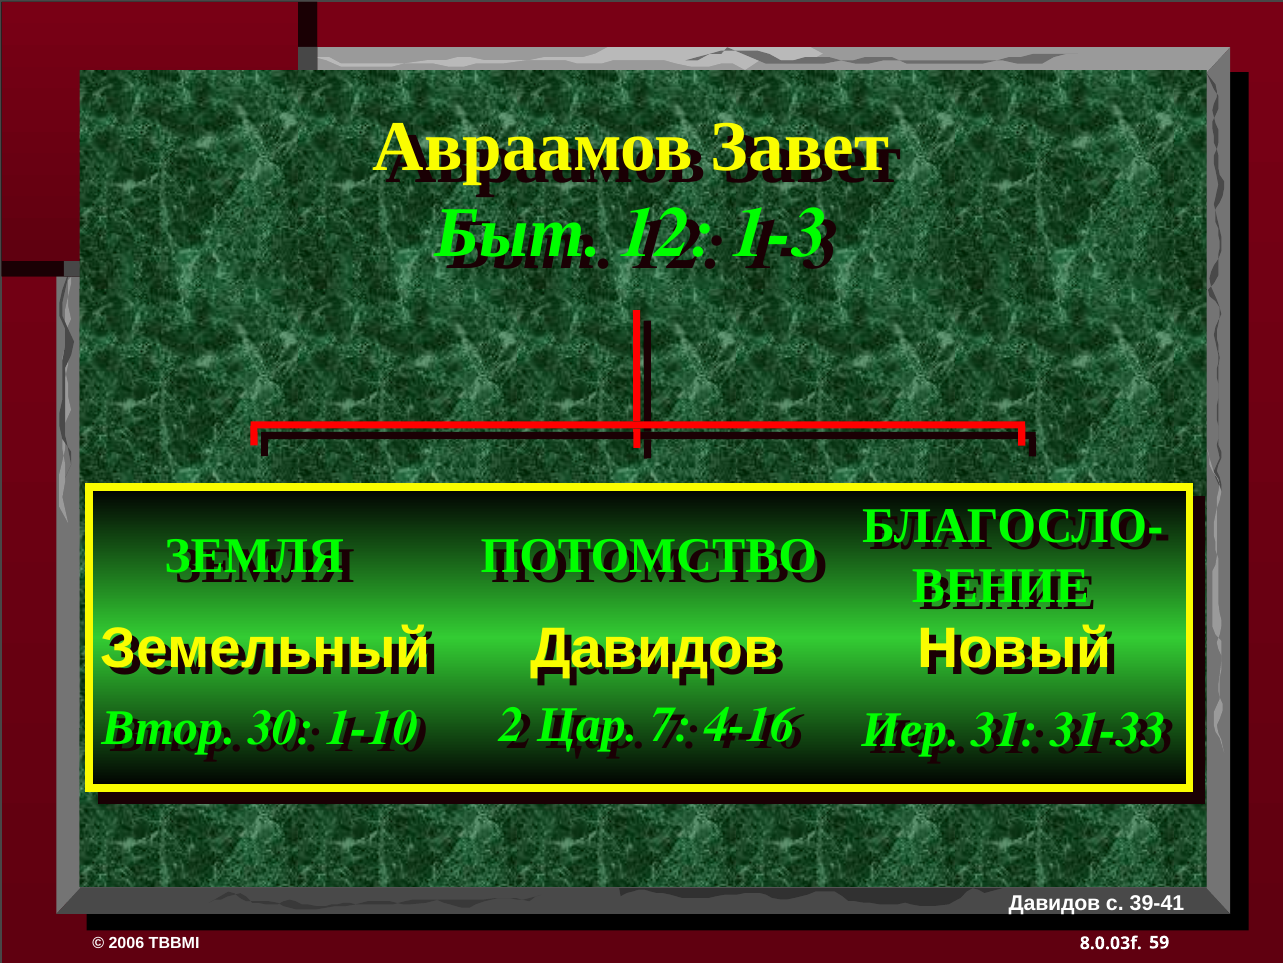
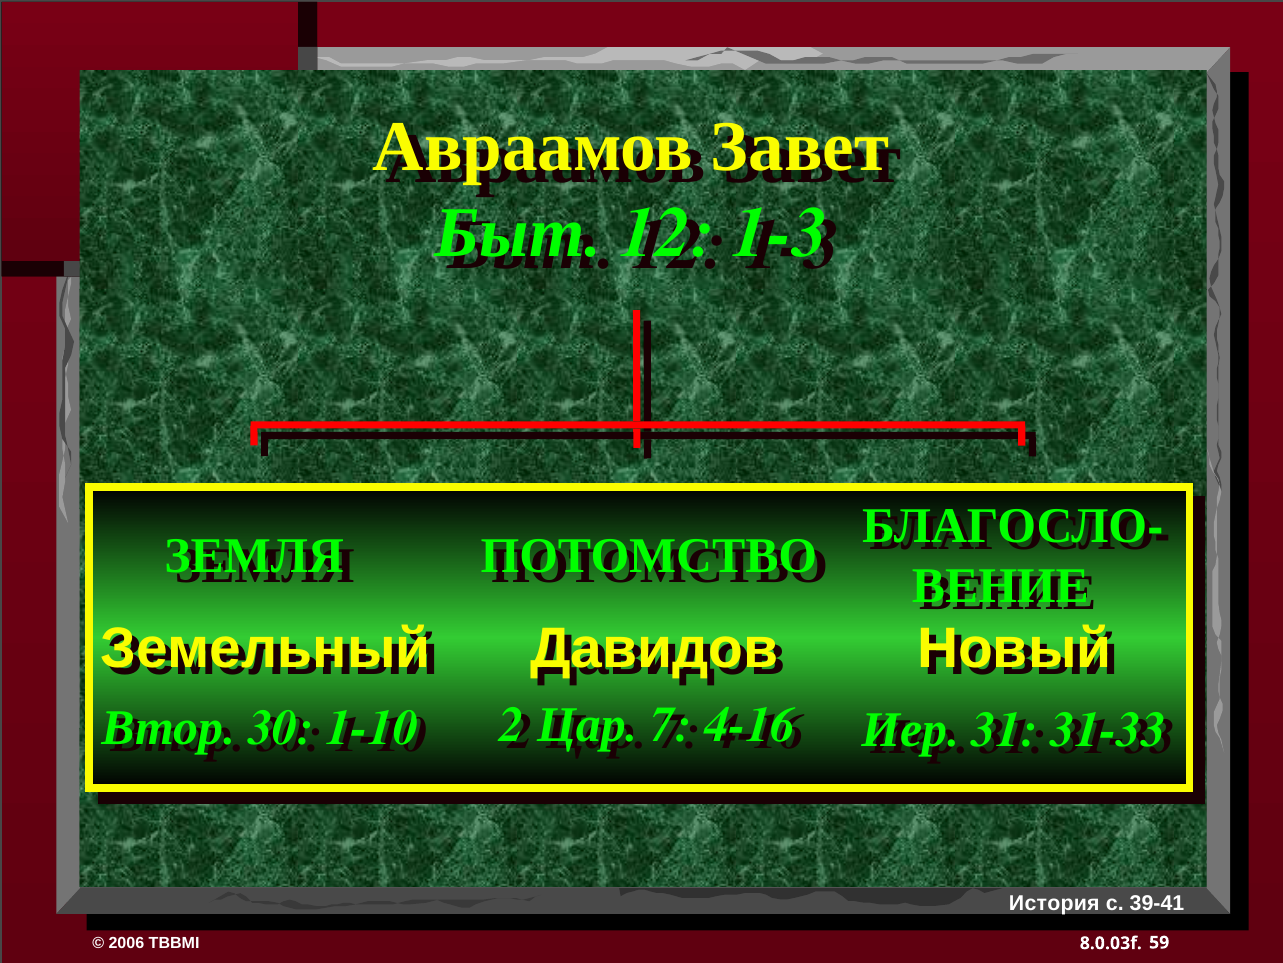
Давидов: Давидов -> История (1054, 903)
